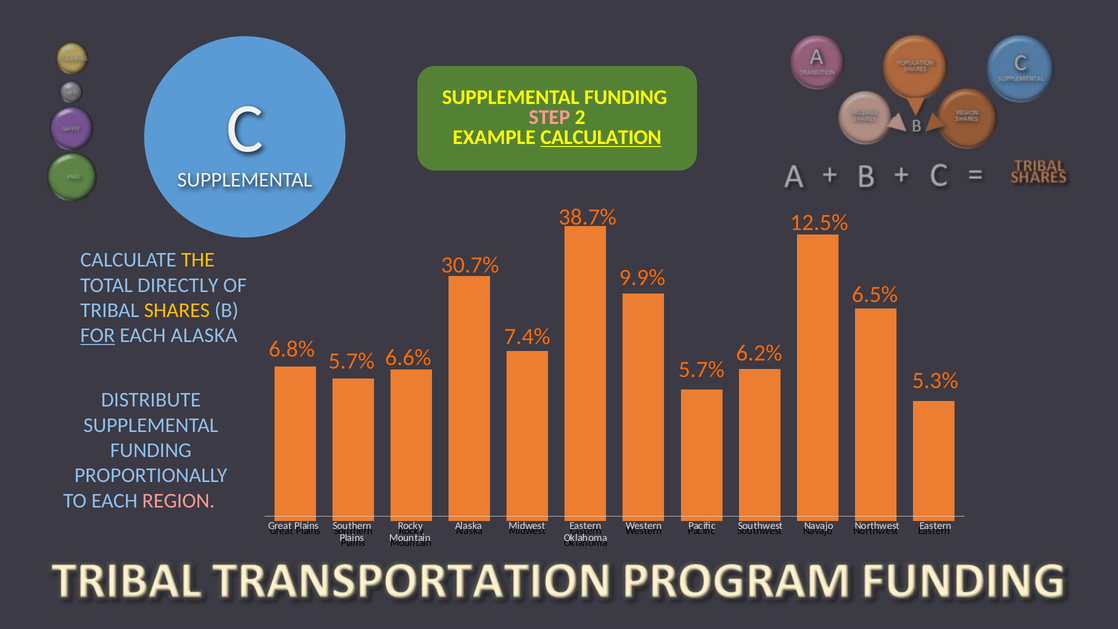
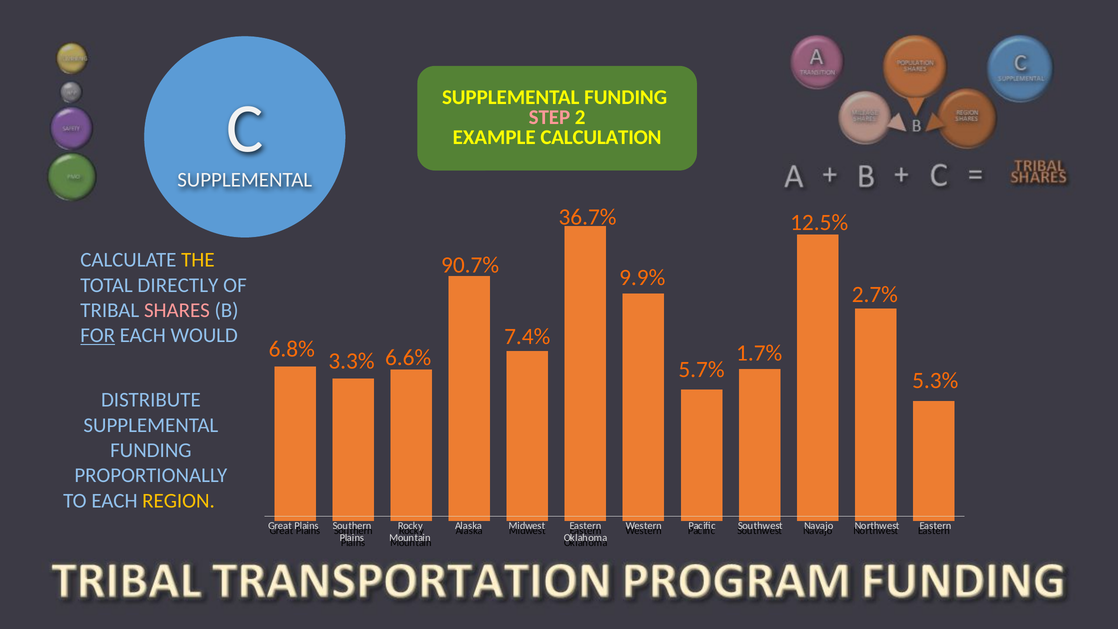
CALCULATION underline: present -> none (601, 137)
38.7%: 38.7% -> 36.7% (588, 217)
30.7%: 30.7% -> 90.7% (470, 265)
6.5%: 6.5% -> 2.7% (875, 294)
SHARES colour: yellow -> pink (177, 310)
EACH ALASKA: ALASKA -> WOULD (204, 335)
6.2%: 6.2% -> 1.7% (759, 353)
5.7%: 5.7% -> 3.3% (351, 361)
REGION colour: pink -> yellow (179, 501)
